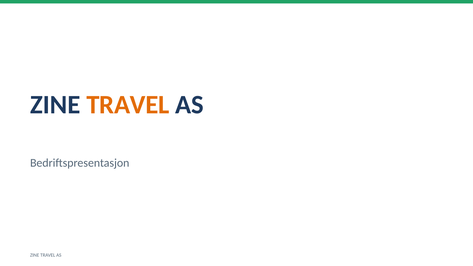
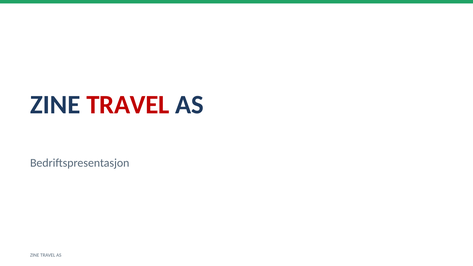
TRAVEL colour: orange -> red (128, 105)
